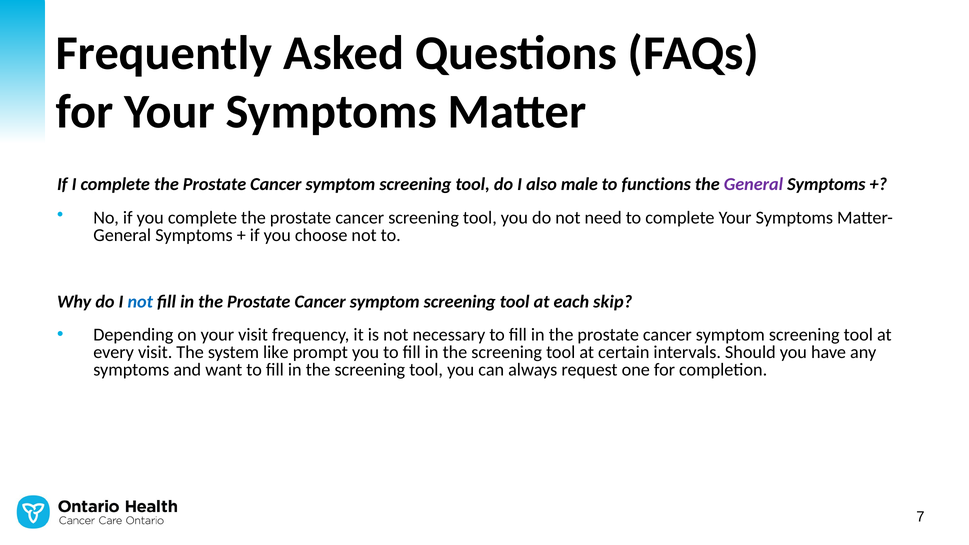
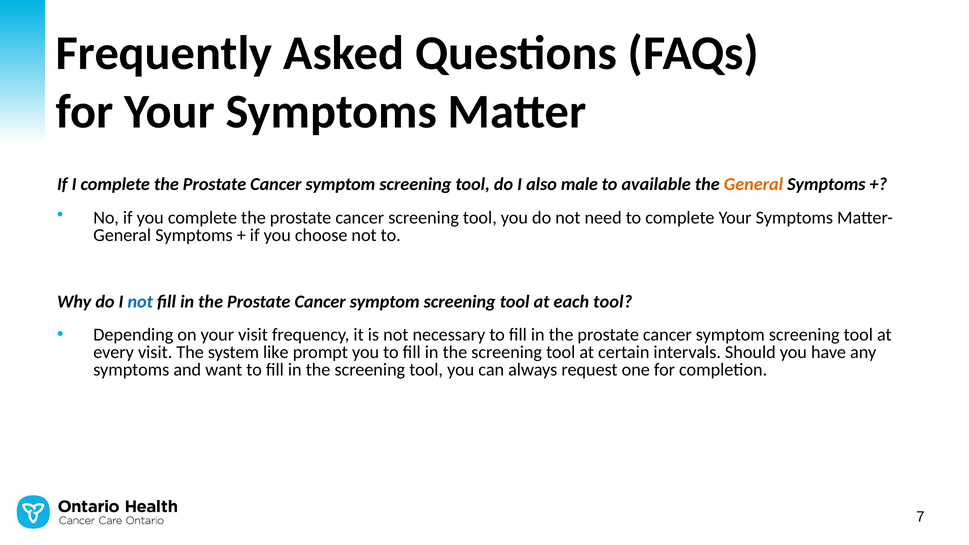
functions: functions -> available (656, 184)
General colour: purple -> orange (753, 184)
each skip: skip -> tool (613, 302)
